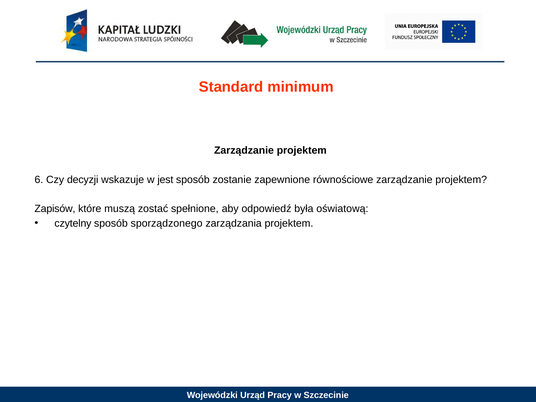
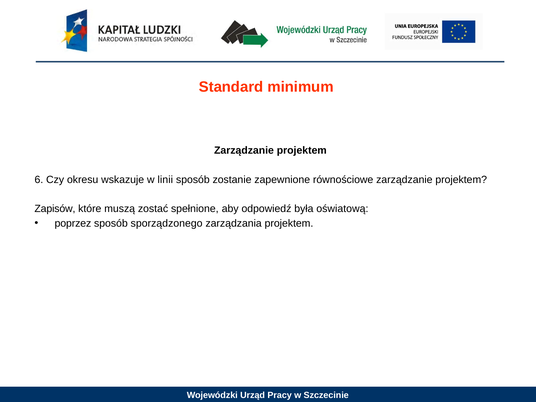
decyzji: decyzji -> okresu (83, 180)
jest: jest -> linii (165, 180)
czytelny: czytelny -> poprzez (73, 223)
